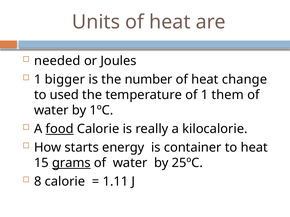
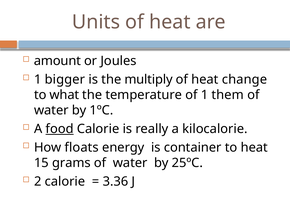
needed: needed -> amount (57, 61)
number: number -> multiply (149, 80)
used: used -> what (64, 95)
starts: starts -> floats (82, 148)
grams underline: present -> none (71, 163)
8: 8 -> 2 (38, 182)
1.11: 1.11 -> 3.36 (115, 182)
